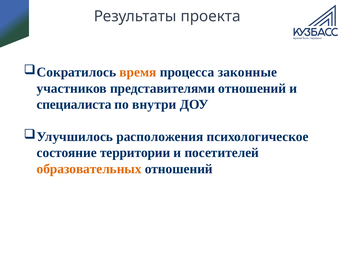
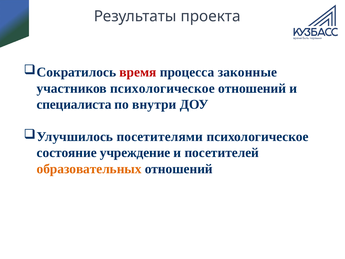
время colour: orange -> red (138, 72)
участников представителями: представителями -> психологическое (162, 88)
расположения: расположения -> посетителями (160, 137)
территории: территории -> учреждение (135, 153)
